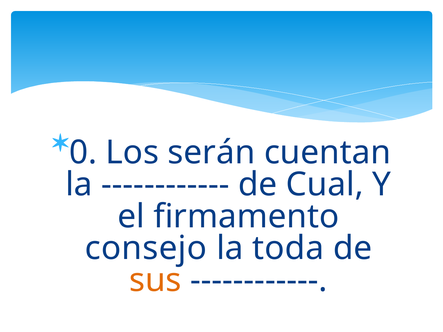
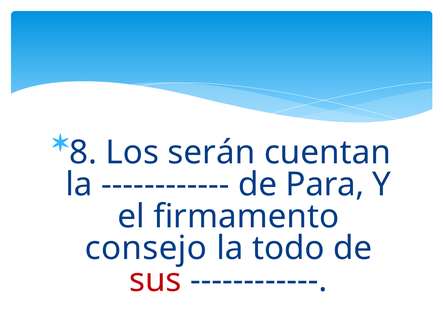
0: 0 -> 8 (83, 153)
Cual: Cual -> Para (325, 185)
toda: toda -> todo (288, 248)
sus colour: orange -> red (155, 280)
